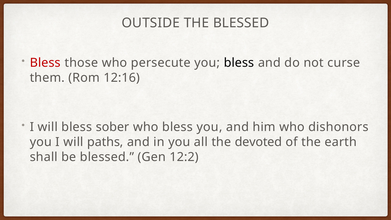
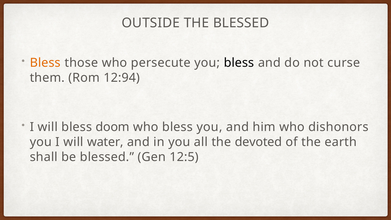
Bless colour: red -> orange (45, 63)
12:16: 12:16 -> 12:94 (122, 78)
sober: sober -> doom (113, 127)
paths: paths -> water (105, 142)
12:2: 12:2 -> 12:5 (184, 157)
